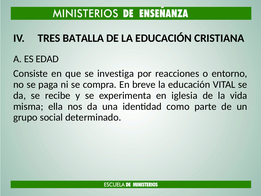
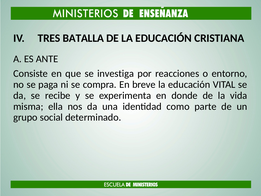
EDAD: EDAD -> ANTE (47, 59)
iglesia: iglesia -> donde (185, 95)
